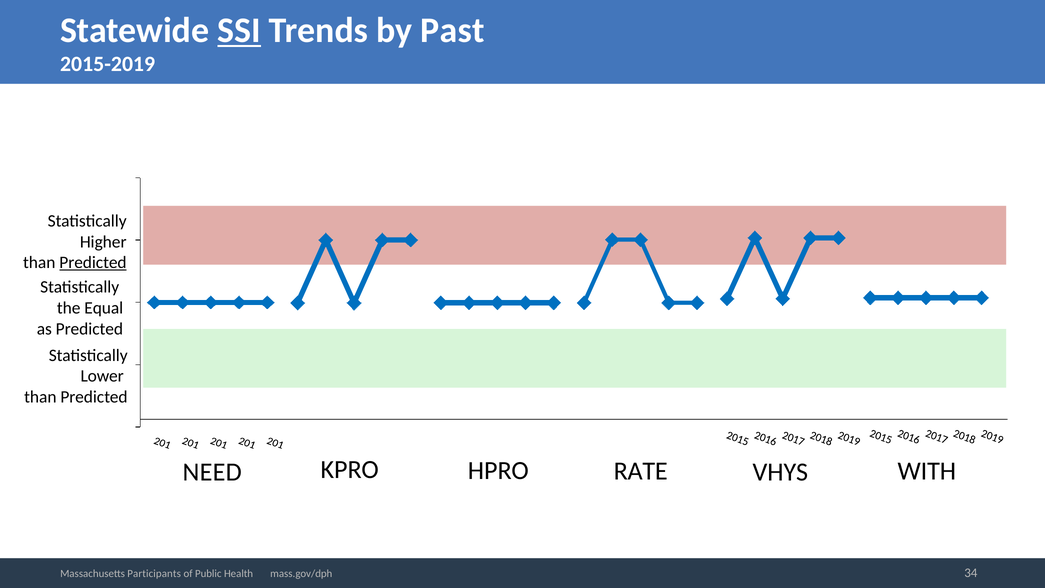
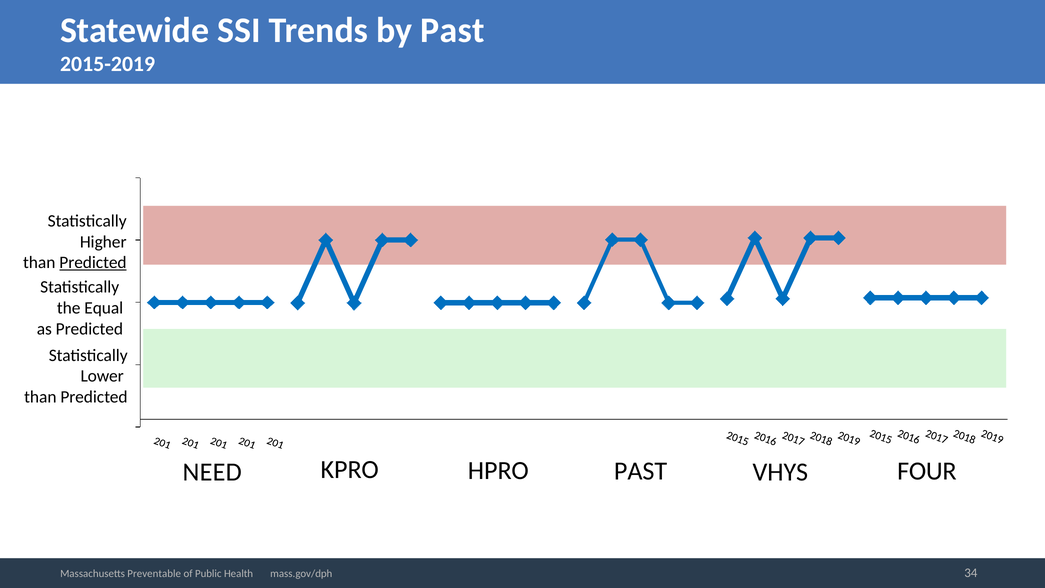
SSI underline: present -> none (239, 30)
HPRO RATE: RATE -> PAST (641, 471)
WITH: WITH -> FOUR (927, 471)
Participants: Participants -> Preventable (154, 573)
